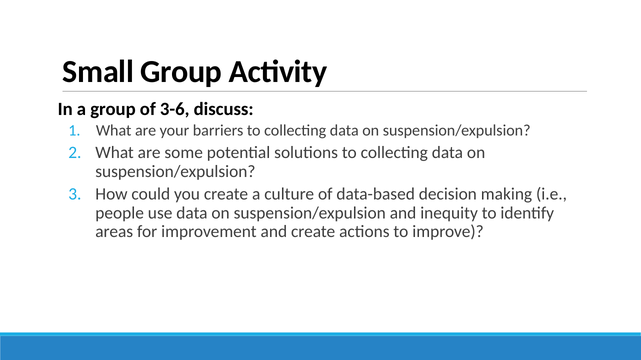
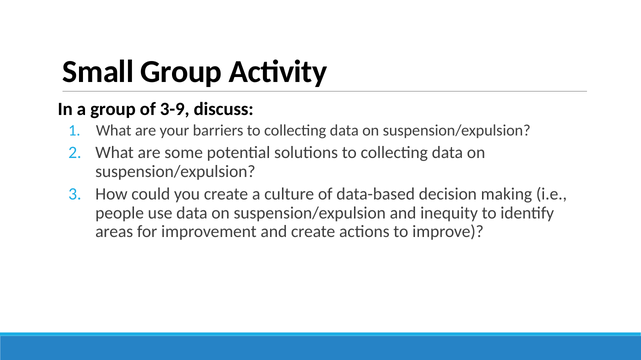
3-6: 3-6 -> 3-9 (175, 109)
